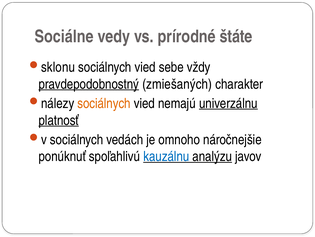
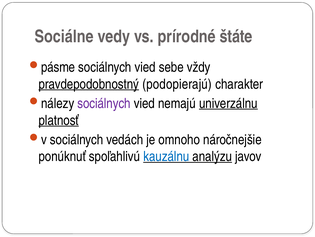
sklonu: sklonu -> pásme (58, 67)
zmiešaných: zmiešaných -> podopierajú (177, 84)
sociálnych colour: orange -> purple (104, 103)
